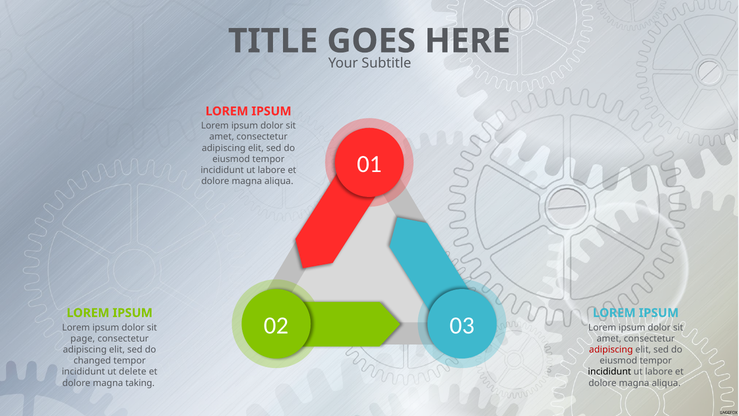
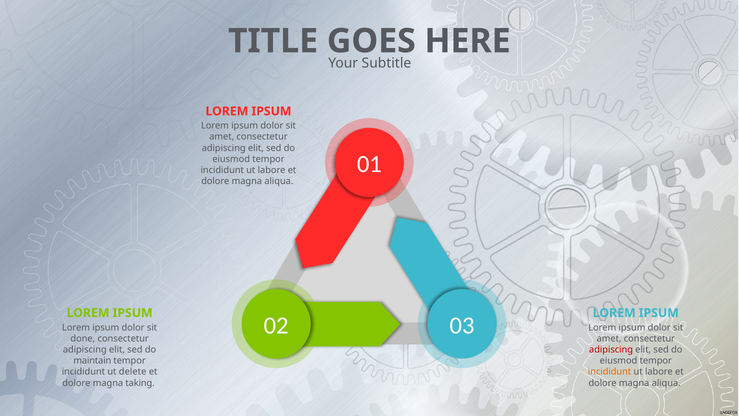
page: page -> done (83, 338)
changed: changed -> maintain (92, 361)
incididunt colour: black -> orange (610, 372)
